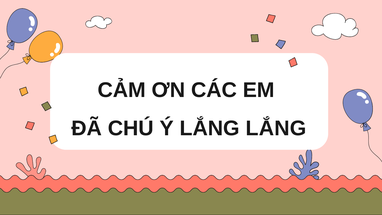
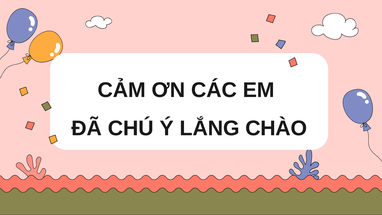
LẮNG LẮNG: LẮNG -> CHÀO (276, 128)
